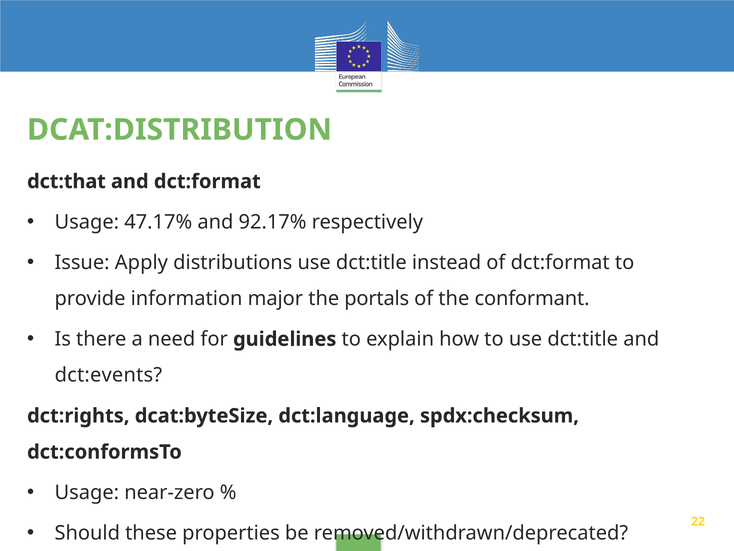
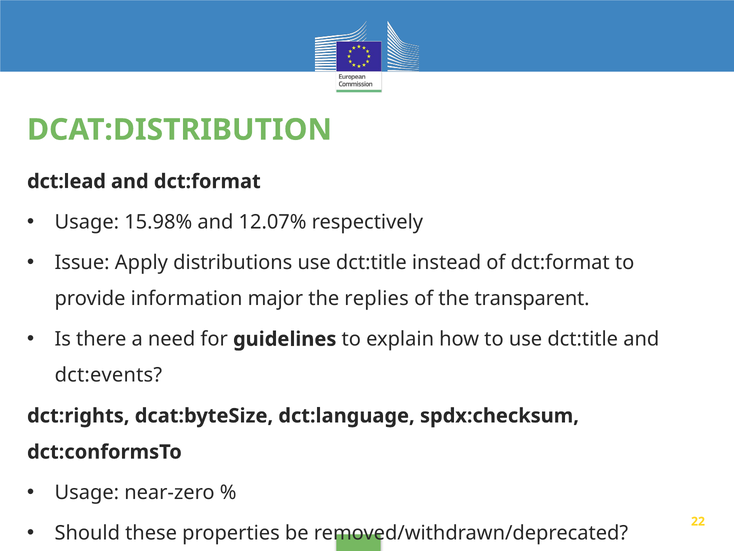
dct:that: dct:that -> dct:lead (66, 181)
47.17%: 47.17% -> 15.98% (158, 222)
92.17%: 92.17% -> 12.07% (273, 222)
portals: portals -> replies (377, 298)
conformant: conformant -> transparent (532, 298)
